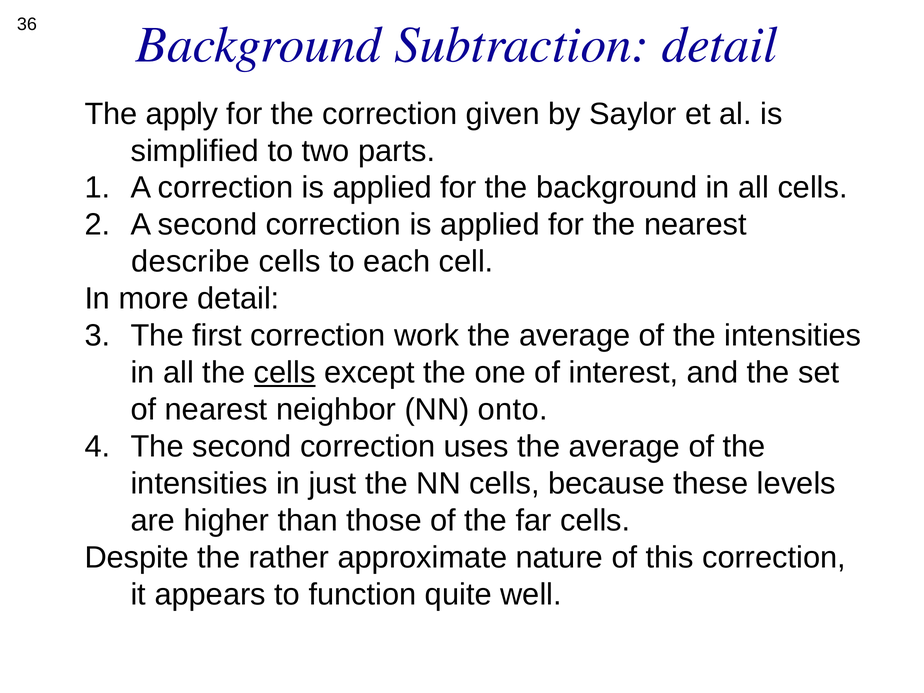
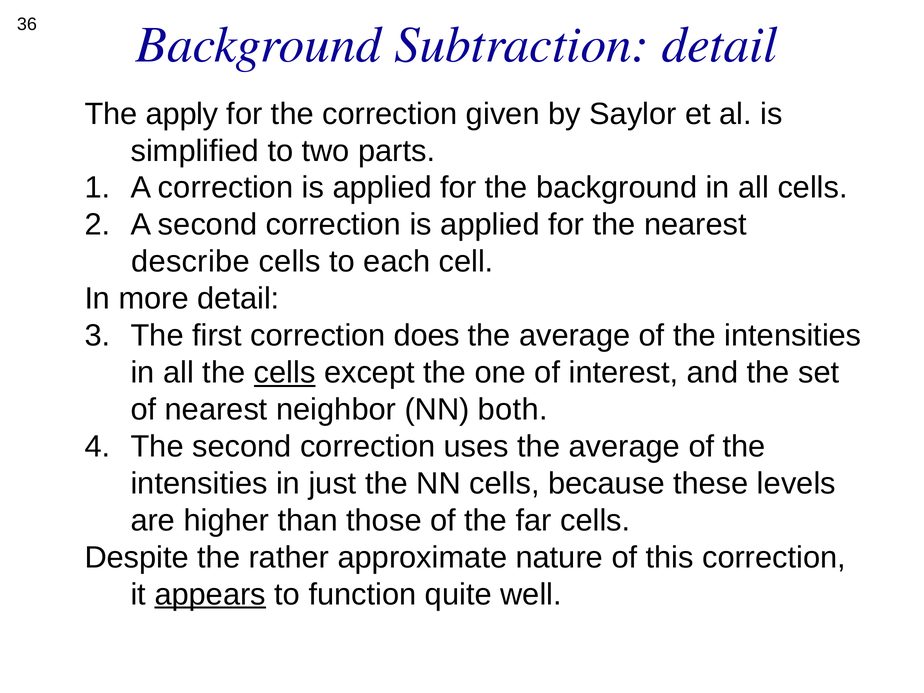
work: work -> does (427, 336)
onto: onto -> both (513, 410)
appears underline: none -> present (210, 594)
